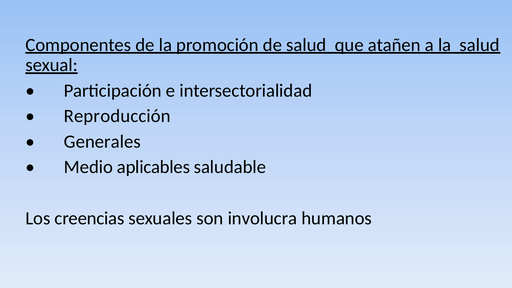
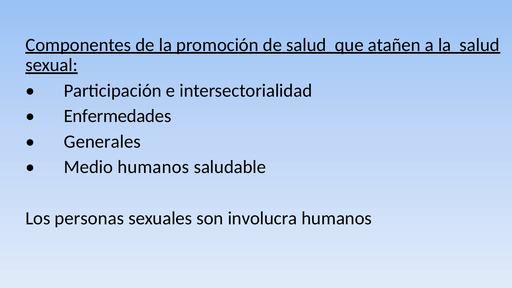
Reproducción: Reproducción -> Enfermedades (118, 116)
Medio aplicables: aplicables -> humanos (153, 167)
creencias: creencias -> personas (89, 218)
